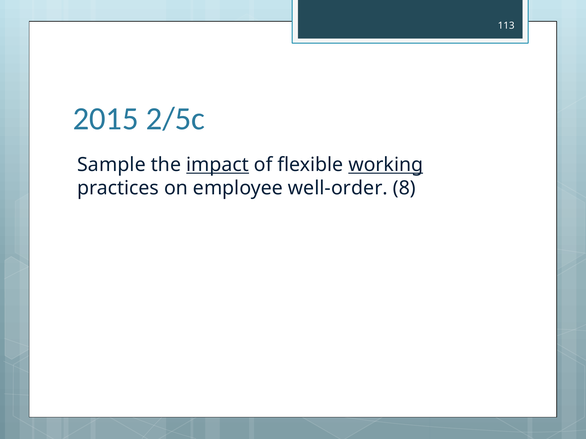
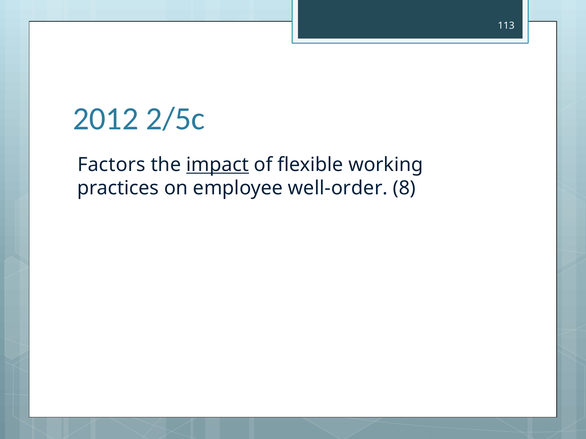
2015: 2015 -> 2012 (106, 119)
Sample: Sample -> Factors (111, 165)
working underline: present -> none (386, 165)
